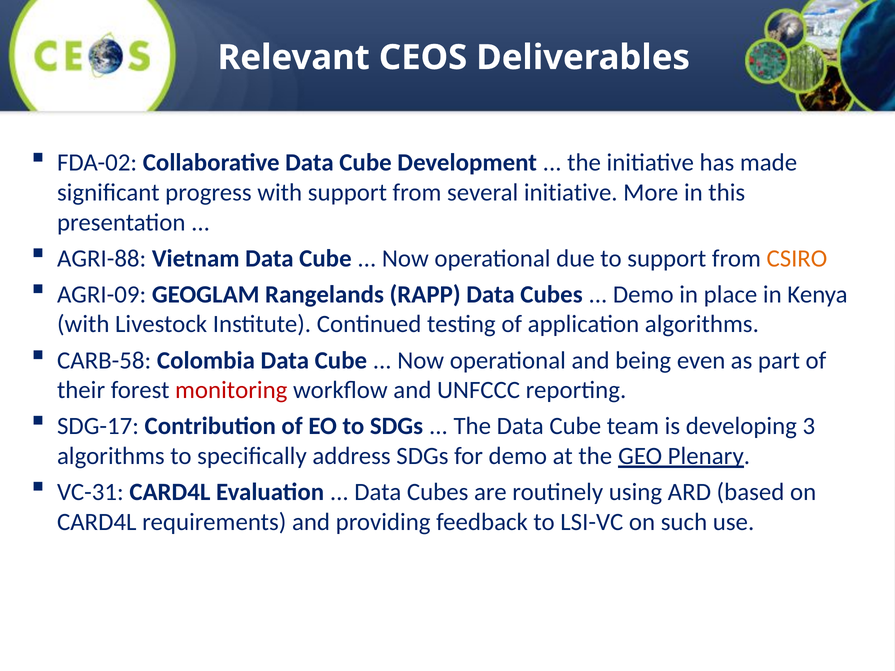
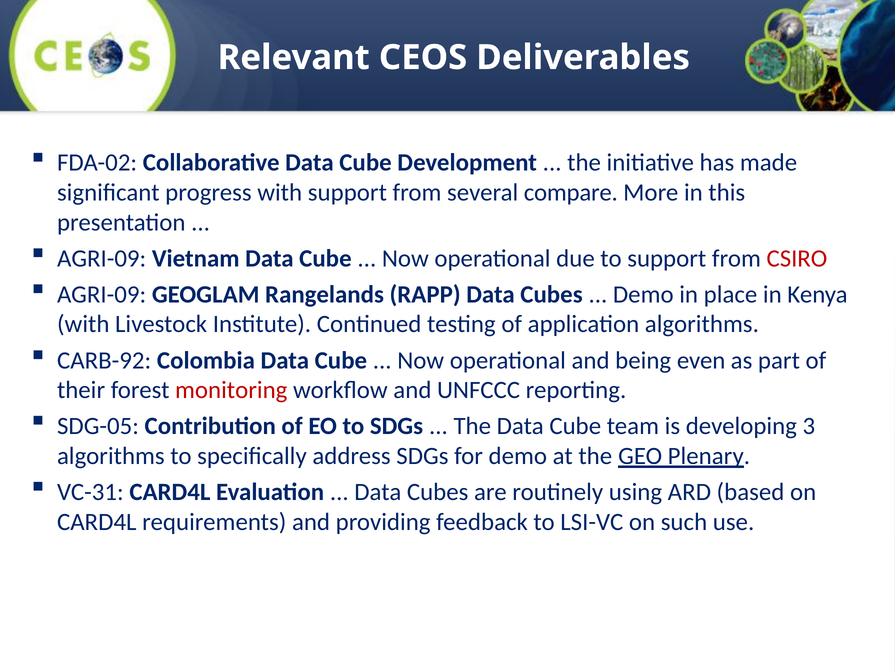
several initiative: initiative -> compare (571, 193)
AGRI-88: AGRI-88 -> AGRI-09 (102, 258)
CSIRO colour: orange -> red (797, 258)
CARB-58: CARB-58 -> CARB-92 (104, 360)
SDG-17: SDG-17 -> SDG-05 (98, 426)
